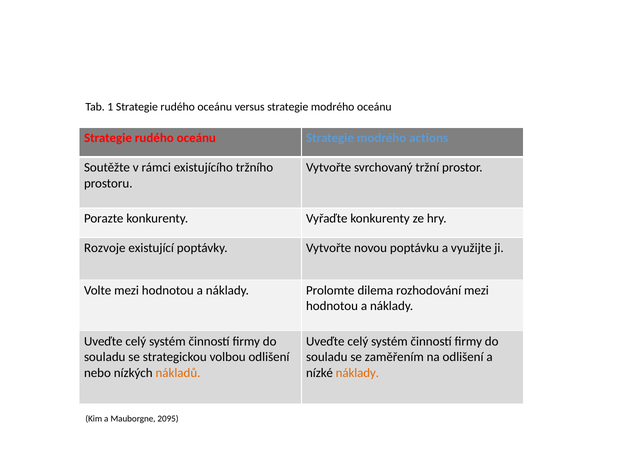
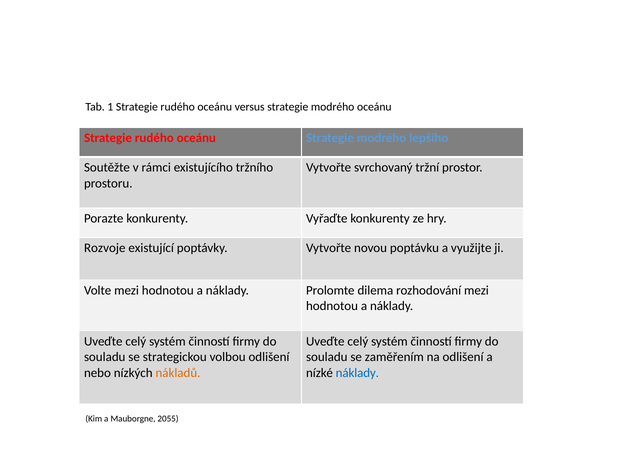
actions: actions -> lepšího (429, 138)
náklady colour: orange -> blue (357, 373)
2095: 2095 -> 2055 (168, 419)
